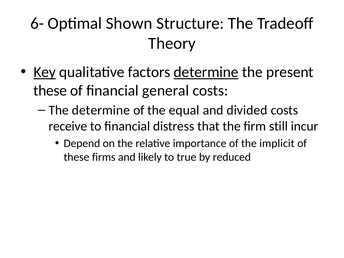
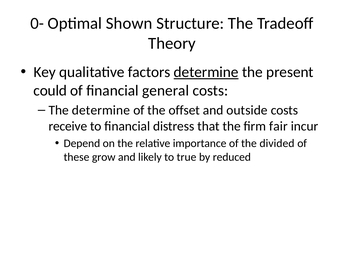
6-: 6- -> 0- (37, 23)
Key underline: present -> none (45, 72)
these: these -> could (50, 91)
equal: equal -> offset (184, 110)
divided: divided -> outside (247, 110)
still: still -> fair (278, 126)
implicit: implicit -> divided (277, 143)
firms: firms -> grow (104, 157)
